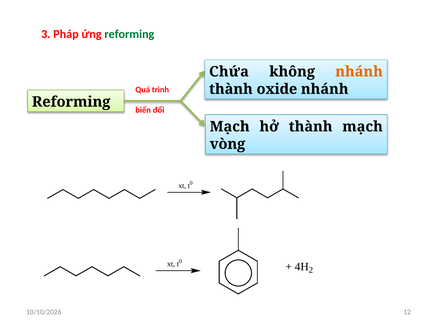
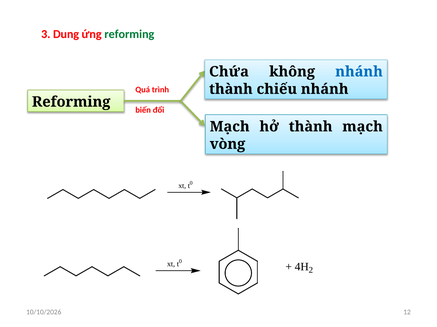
Pháp: Pháp -> Dung (66, 34)
nhánh colour: orange -> blue (359, 72)
oxide: oxide -> chiếu (277, 89)
